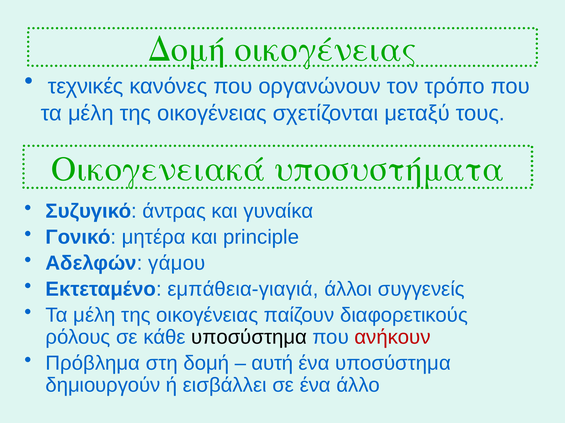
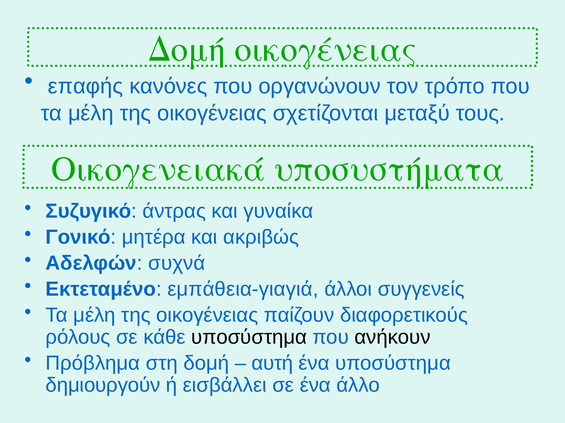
τεχνικές: τεχνικές -> επαφής (86, 87)
principle: principle -> ακριβώς (261, 238)
γάμου: γάμου -> συχνά (177, 264)
ανήκουν colour: red -> black (393, 338)
